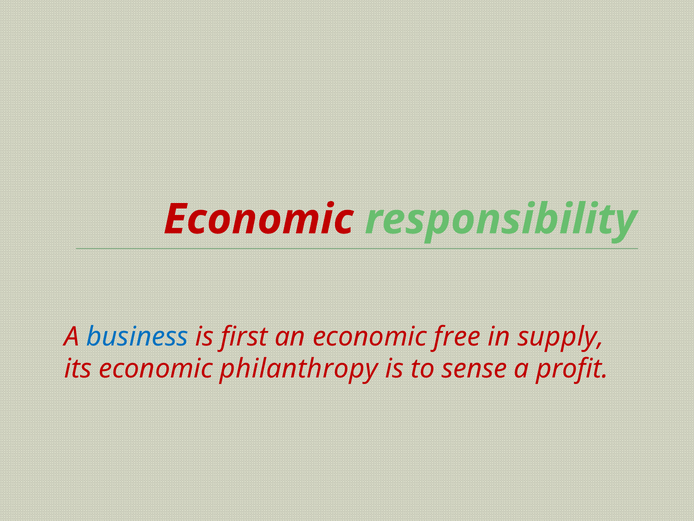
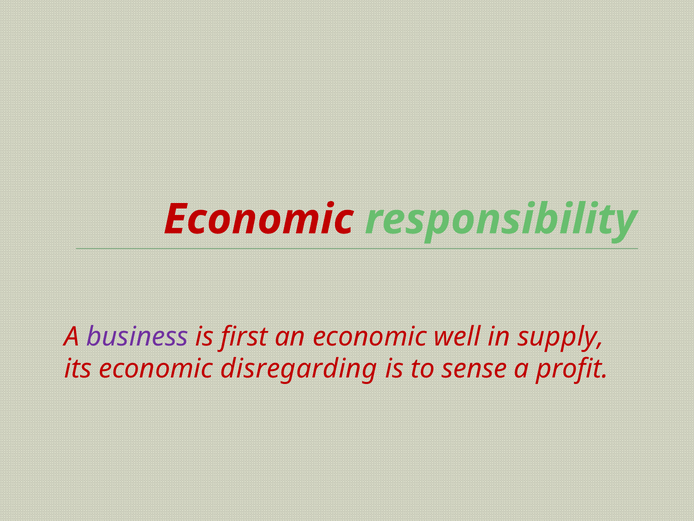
business colour: blue -> purple (137, 336)
free: free -> well (457, 336)
philanthropy: philanthropy -> disregarding (299, 369)
